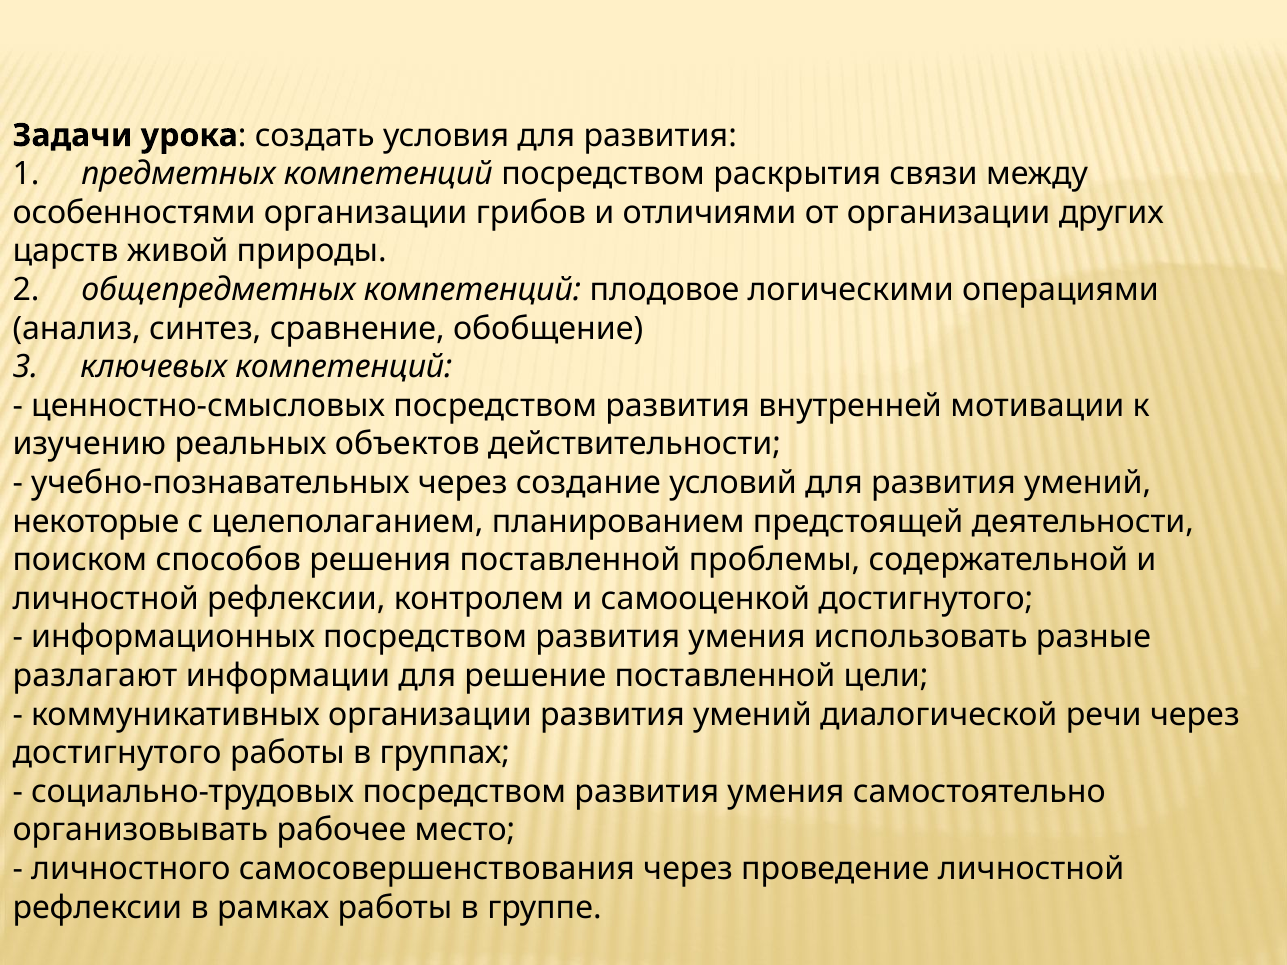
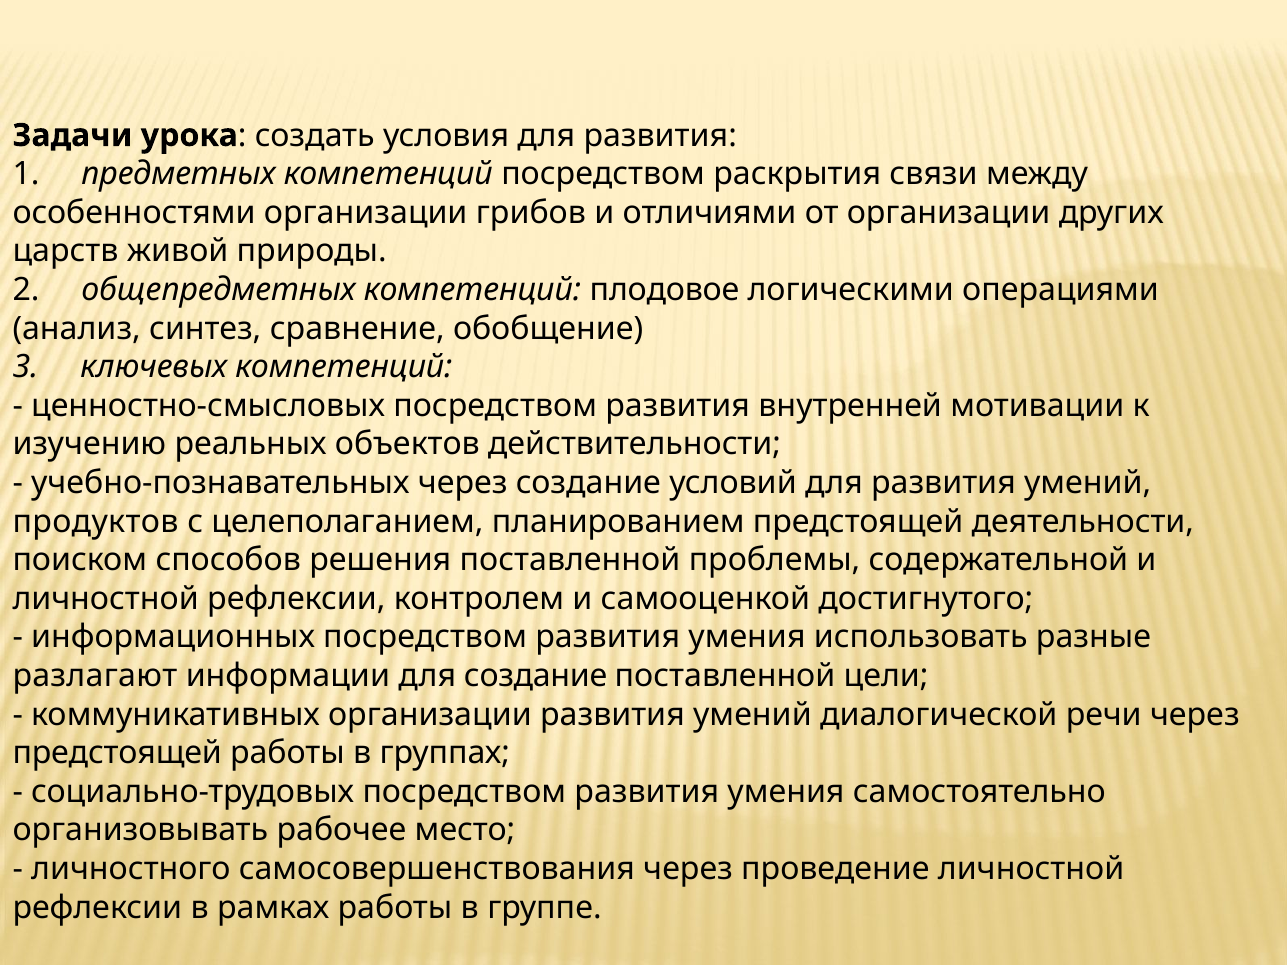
некоторые: некоторые -> продуктов (96, 522)
для решение: решение -> создание (536, 676)
достигнутого: достигнутого -> предстоящей (117, 753)
